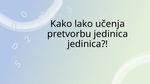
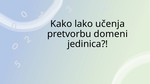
pretvorbu jedinica: jedinica -> domeni (111, 34)
